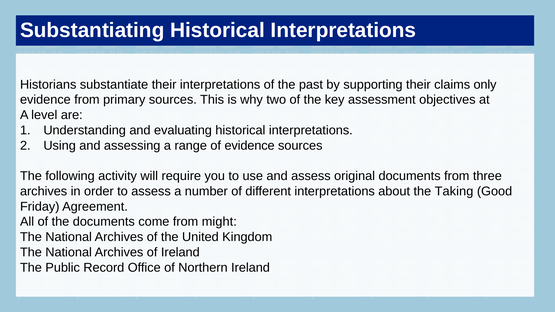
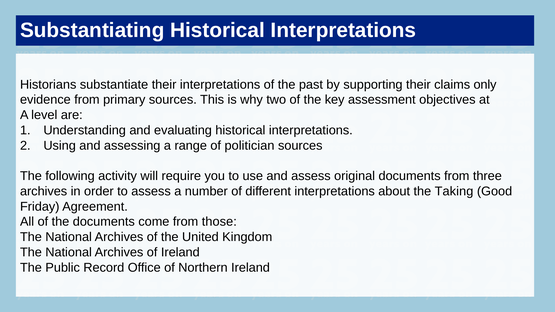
of evidence: evidence -> politician (249, 146)
might: might -> those (219, 222)
